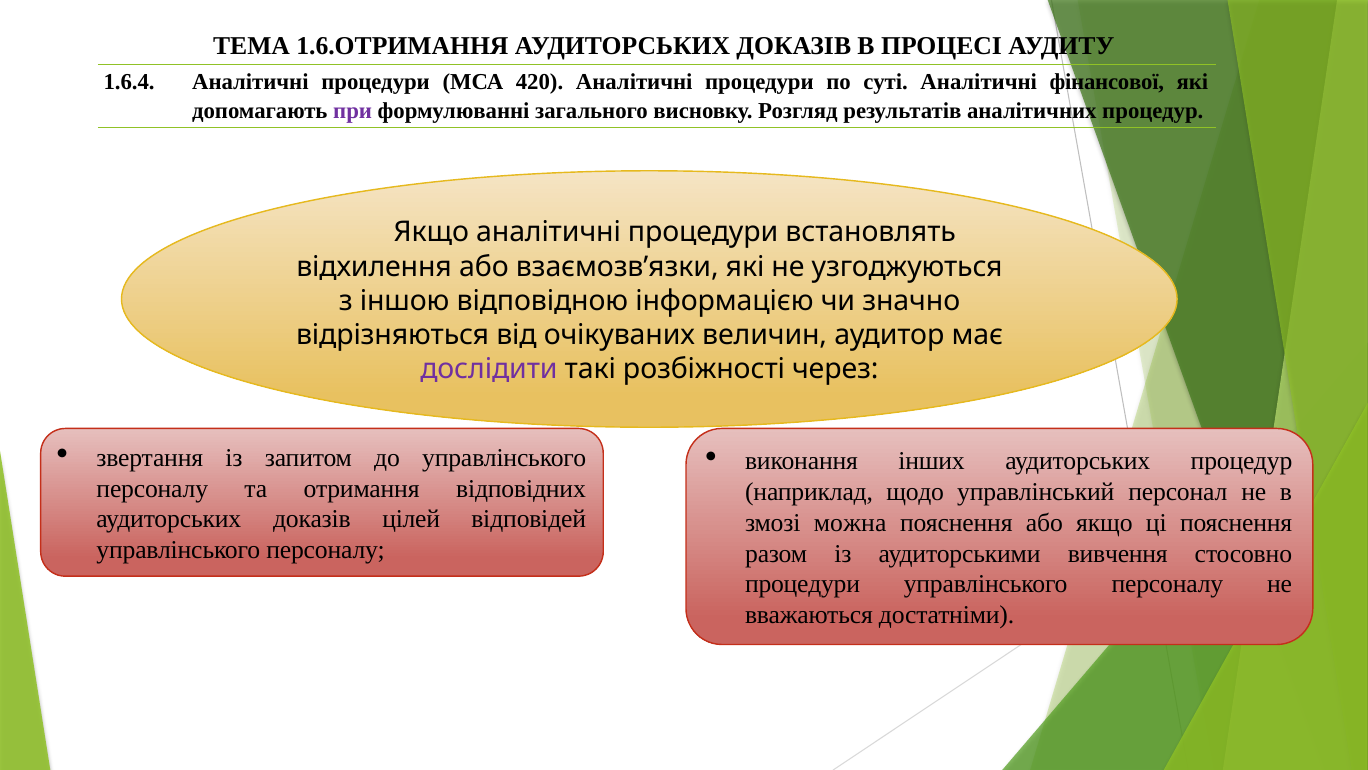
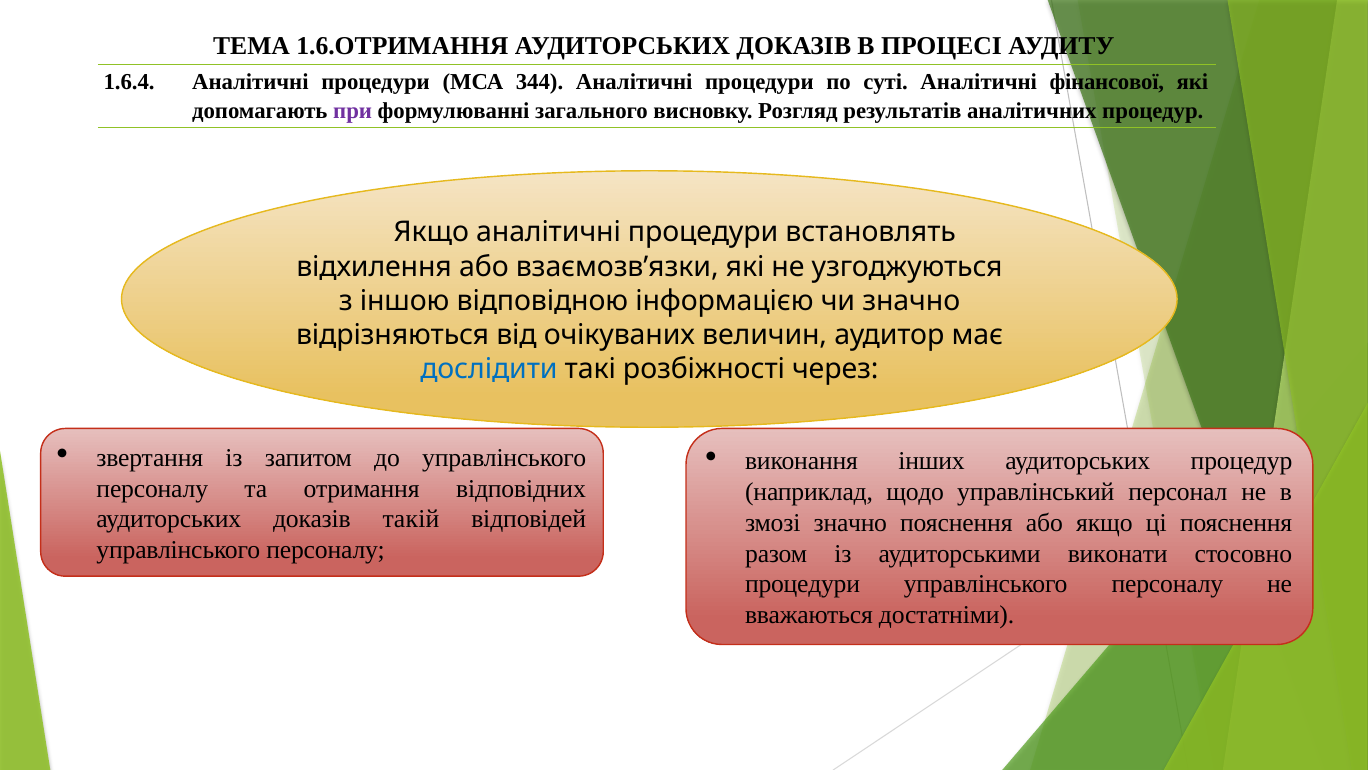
420: 420 -> 344 (540, 81)
дослідити colour: purple -> blue (489, 369)
цілей: цілей -> такій (411, 519)
змозі можна: можна -> значно (850, 522)
вивчення: вивчення -> виконати (1118, 553)
